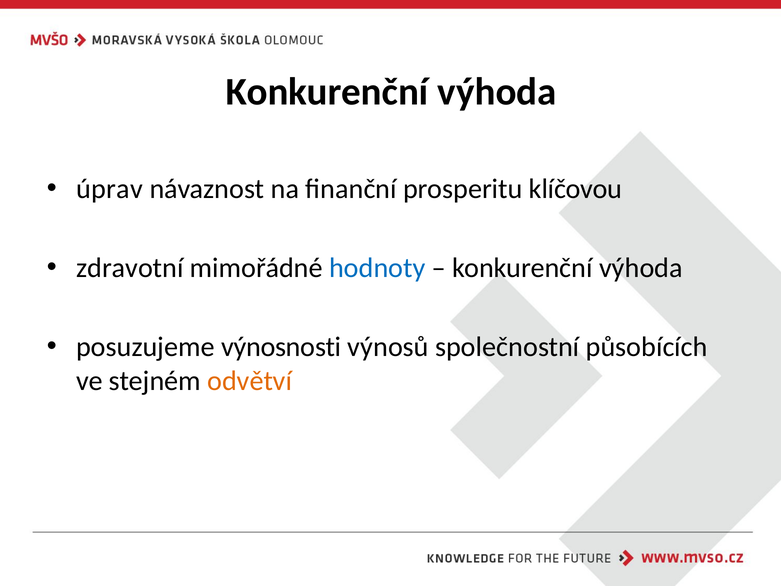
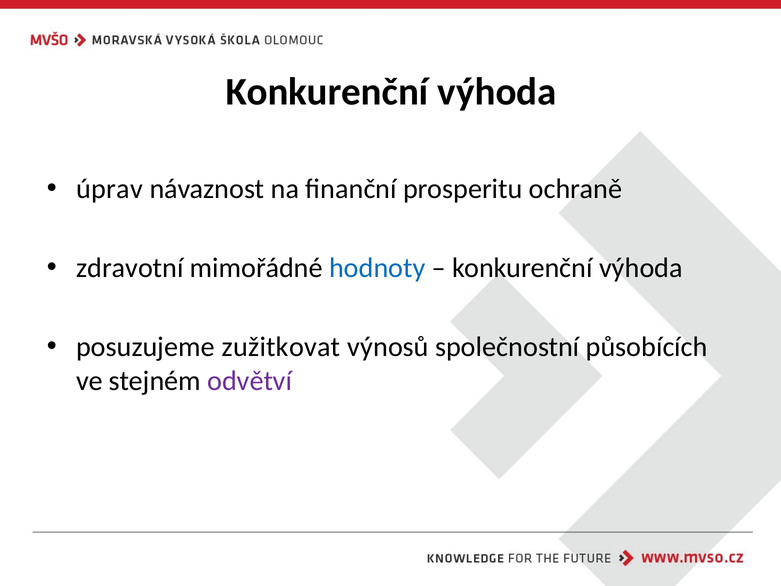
klíčovou: klíčovou -> ochraně (576, 189)
výnosnosti: výnosnosti -> zužitkovat (281, 347)
odvětví colour: orange -> purple (250, 381)
